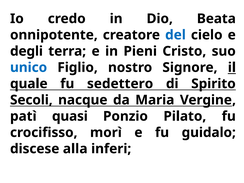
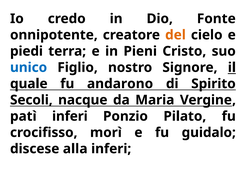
Beata: Beata -> Fonte (216, 19)
del colour: blue -> orange (175, 35)
degli: degli -> piedi (26, 51)
sedettero: sedettero -> andarono (120, 84)
patì quasi: quasi -> inferi (70, 116)
